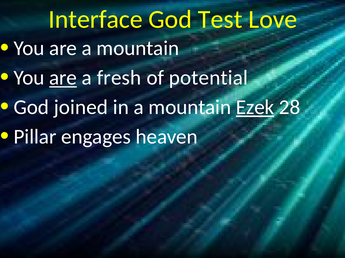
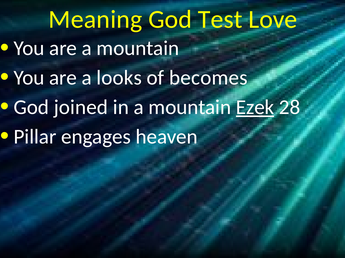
Interface: Interface -> Meaning (95, 20)
are underline: present -> none (63, 78)
fresh: fresh -> looks (119, 78)
potential: potential -> becomes (208, 78)
